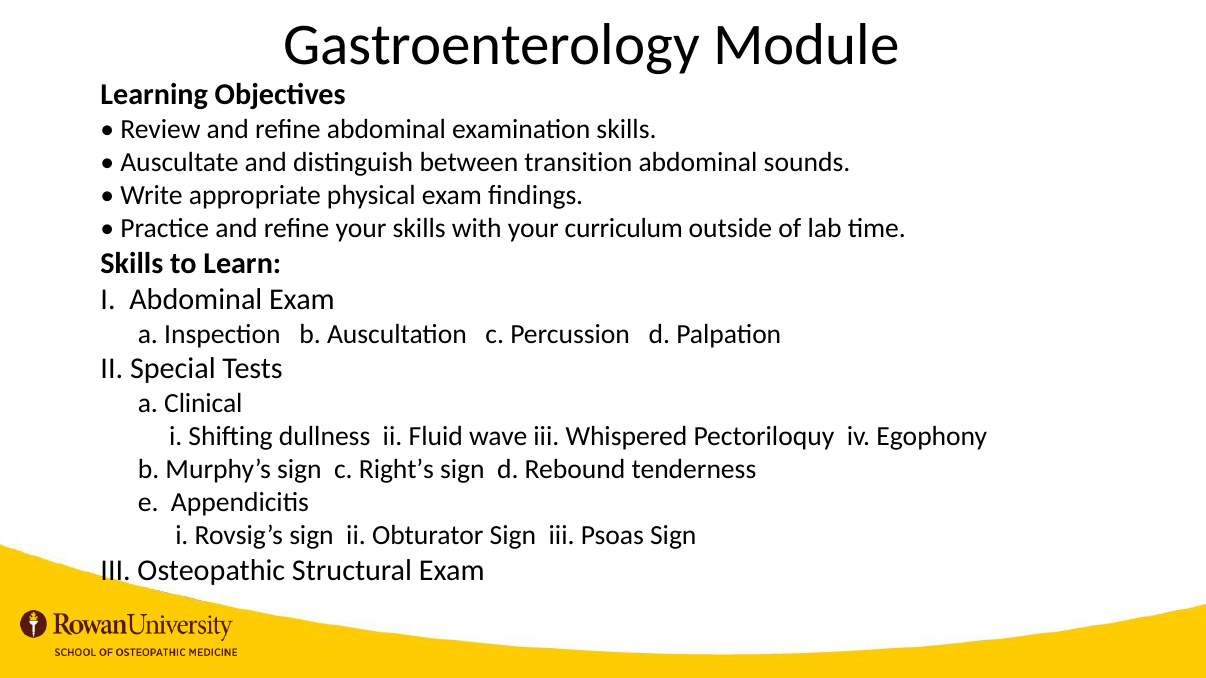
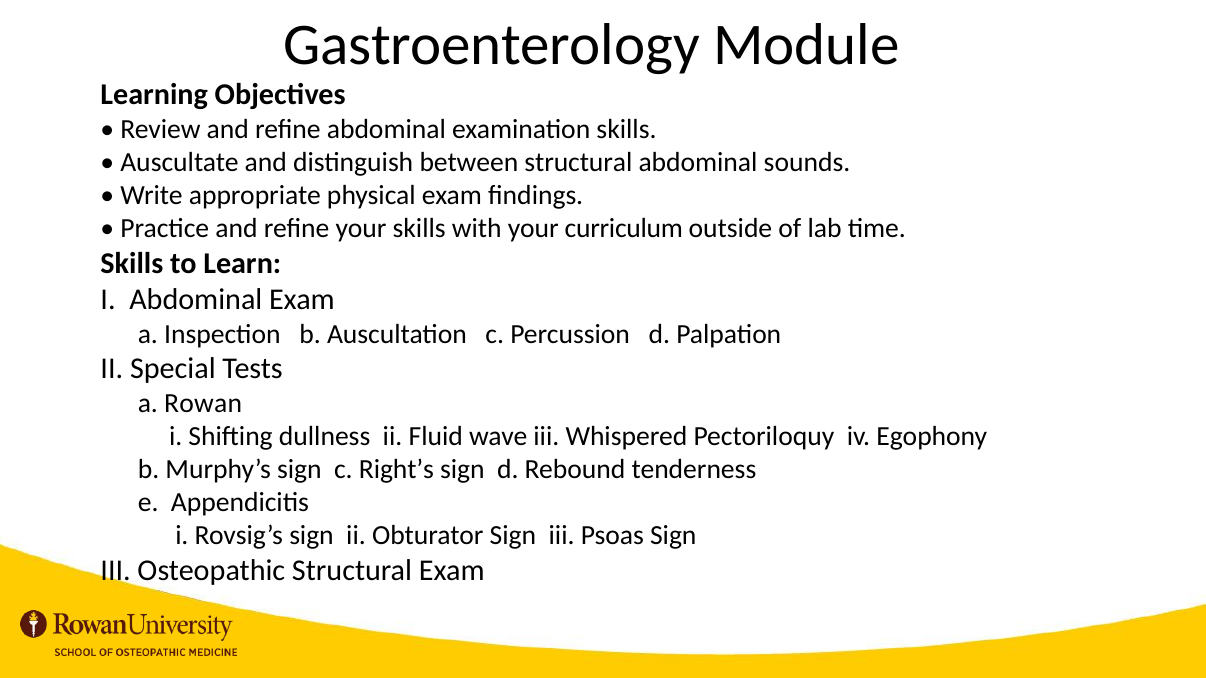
between transition: transition -> structural (578, 162)
Clinical: Clinical -> Rowan (203, 403)
